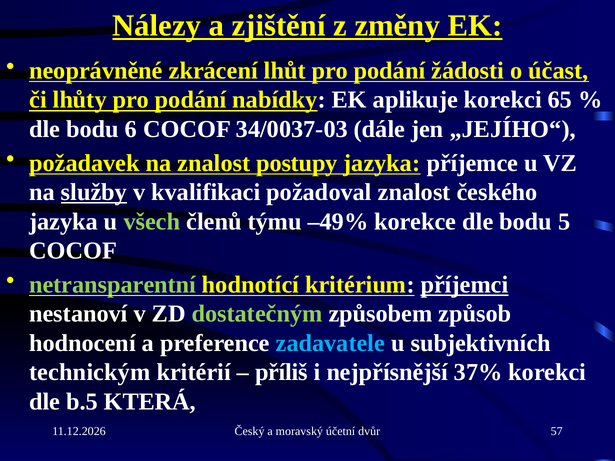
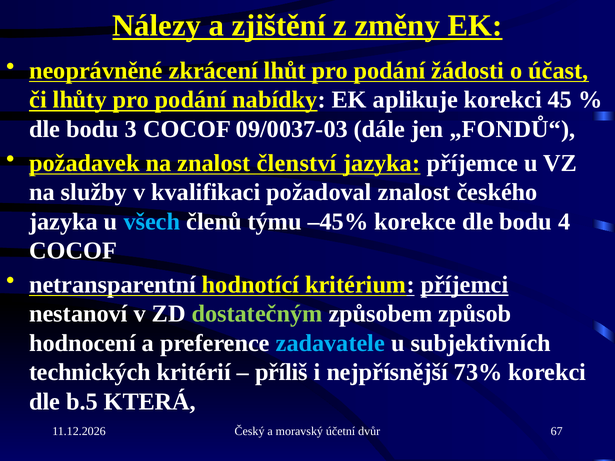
65: 65 -> 45 (560, 100)
6: 6 -> 3 (131, 129)
34/0037-03: 34/0037-03 -> 09/0037-03 (292, 129)
„JEJÍHO“: „JEJÍHO“ -> „FONDŮ“ (513, 129)
postupy: postupy -> členství (297, 163)
služby underline: present -> none (94, 192)
všech colour: light green -> light blue (152, 222)
–49%: –49% -> –45% (338, 222)
5: 5 -> 4 (564, 222)
netransparentní colour: light green -> white (113, 285)
technickým: technickým -> technických (90, 373)
37%: 37% -> 73% (478, 373)
57: 57 -> 67 (557, 431)
